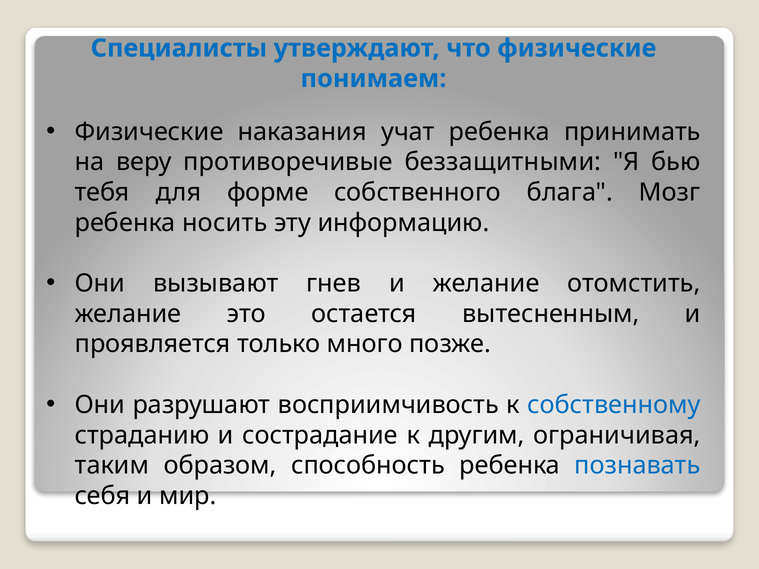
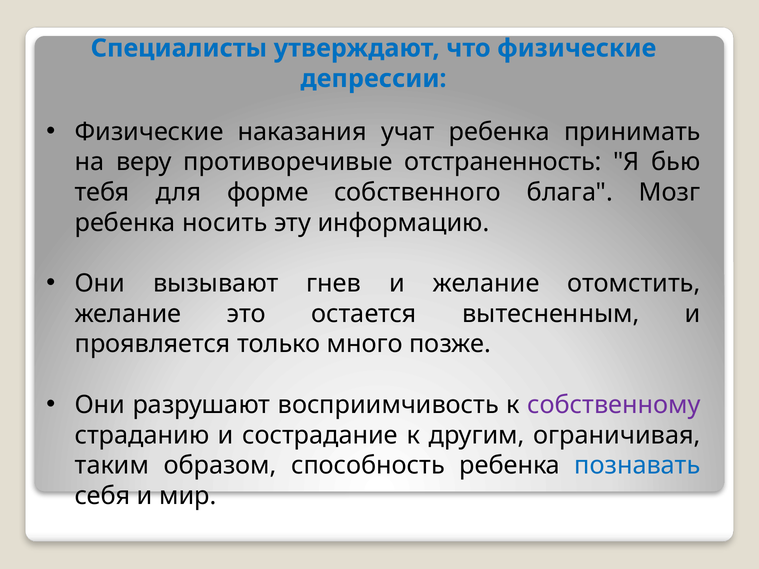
понимаем: понимаем -> депрессии (374, 79)
беззащитными: беззащитными -> отстраненность (503, 162)
собственному colour: blue -> purple (614, 405)
